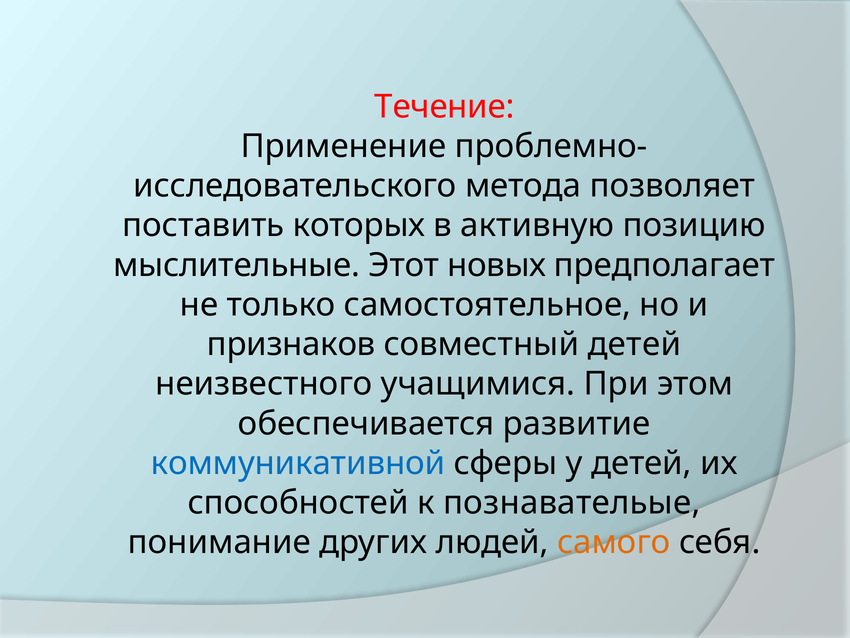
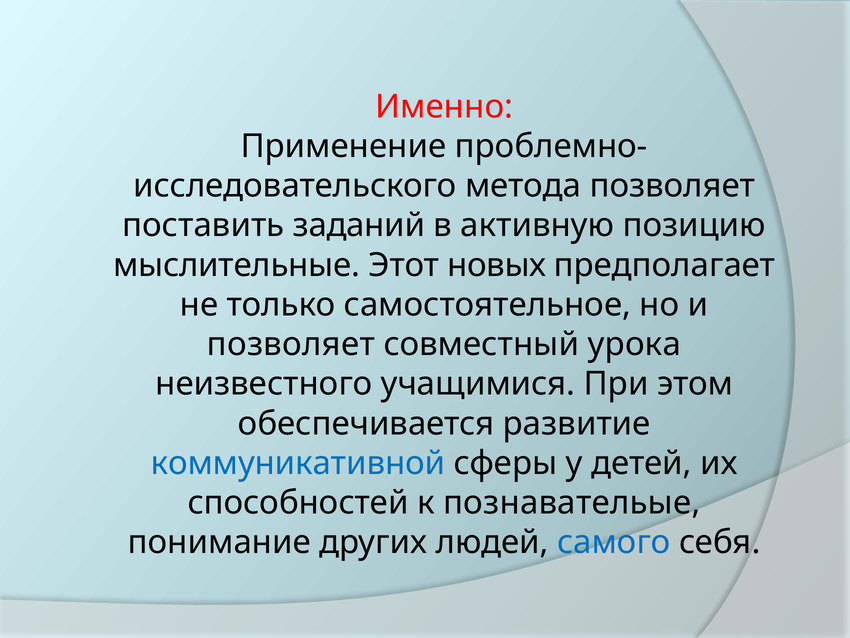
Течение: Течение -> Именно (444, 107)
которых: которых -> заданий (359, 225)
признаков: признаков -> позволяет (291, 344)
совместный детей: детей -> урока (634, 344)
самого colour: orange -> blue (614, 542)
